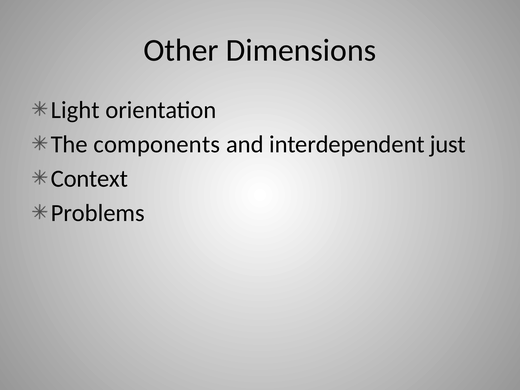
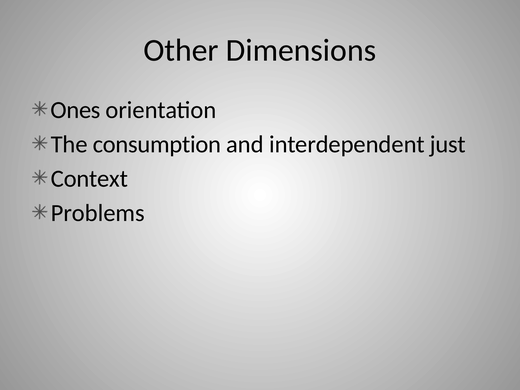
Light: Light -> Ones (75, 110)
components: components -> consumption (157, 144)
